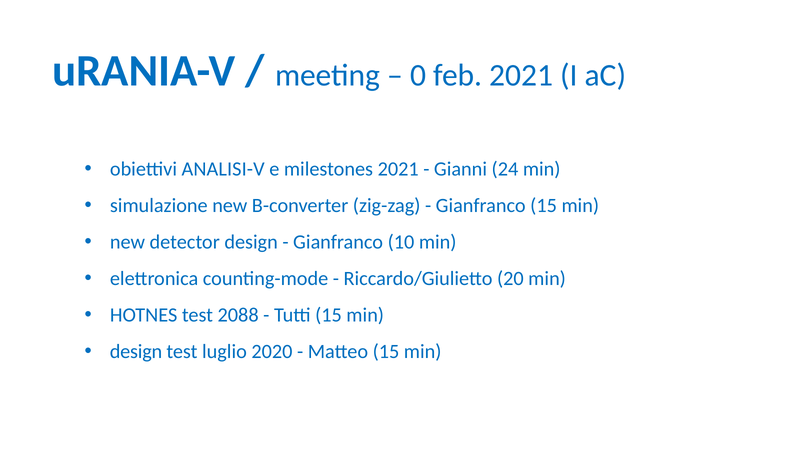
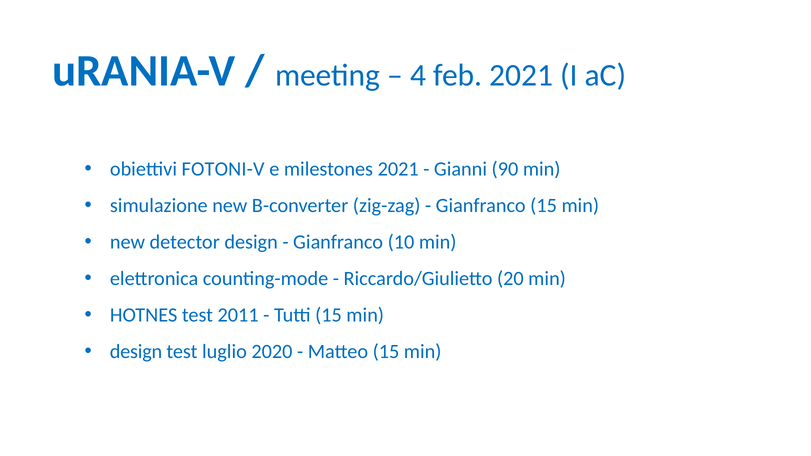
0: 0 -> 4 (418, 75)
ANALISI-V: ANALISI-V -> FOTONI-V (223, 169)
24: 24 -> 90 (505, 169)
2088: 2088 -> 2011 (238, 315)
